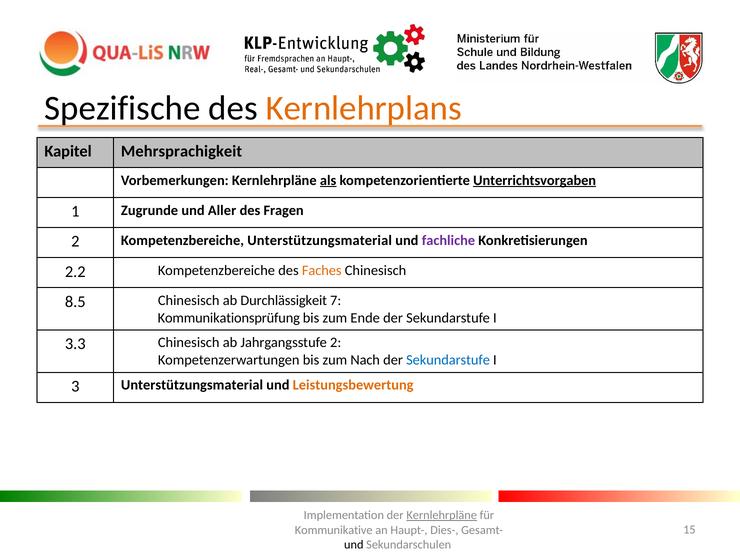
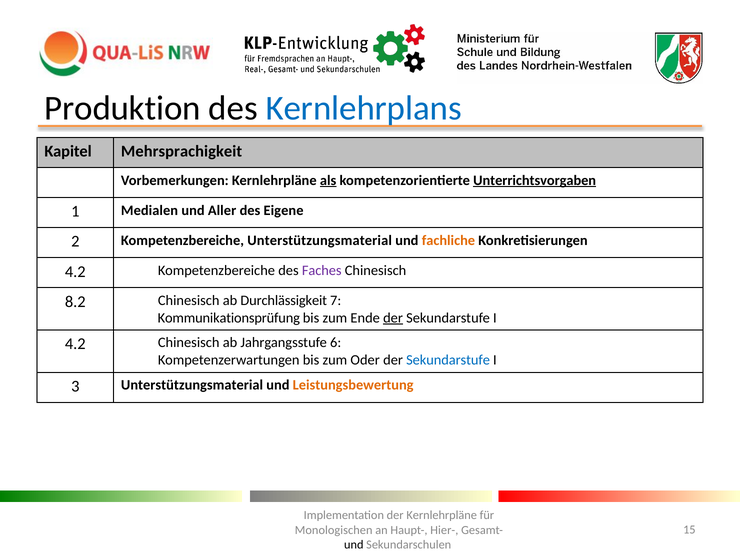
Spezifische: Spezifische -> Produktion (123, 108)
Kernlehrplans colour: orange -> blue (364, 108)
Zugrunde: Zugrunde -> Medialen (150, 210)
Fragen: Fragen -> Eigene (284, 210)
fachliche colour: purple -> orange (448, 240)
2.2: 2.2 -> 4.2 (75, 272)
Faches colour: orange -> purple (322, 270)
8.5: 8.5 -> 8.2 (75, 302)
der underline: none -> present (393, 318)
3.3: 3.3 -> 4.2 (75, 344)
Jahrgangsstufe 2: 2 -> 6 (336, 343)
Nach: Nach -> Oder (365, 360)
Kernlehrpläne underline: present -> none (442, 515)
Kommunikative: Kommunikative -> Monologischen (334, 530)
Dies-: Dies- -> Hier- (444, 530)
